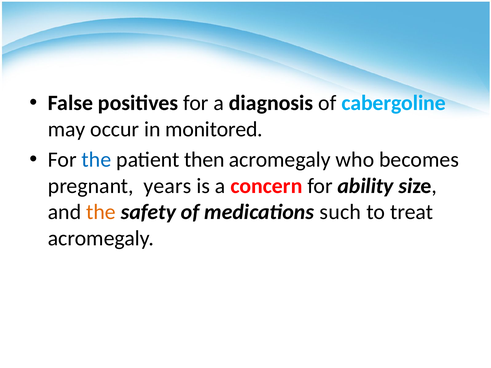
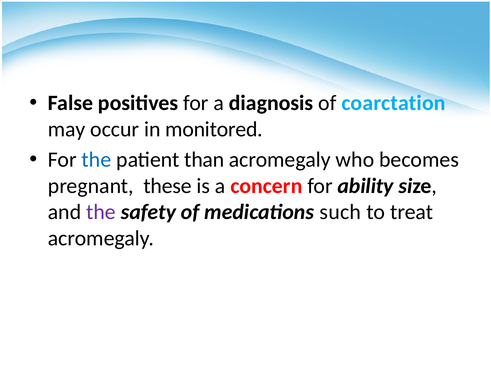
cabergoline: cabergoline -> coarctation (394, 103)
then: then -> than (204, 160)
years: years -> these (168, 186)
the colour: orange -> purple (101, 212)
